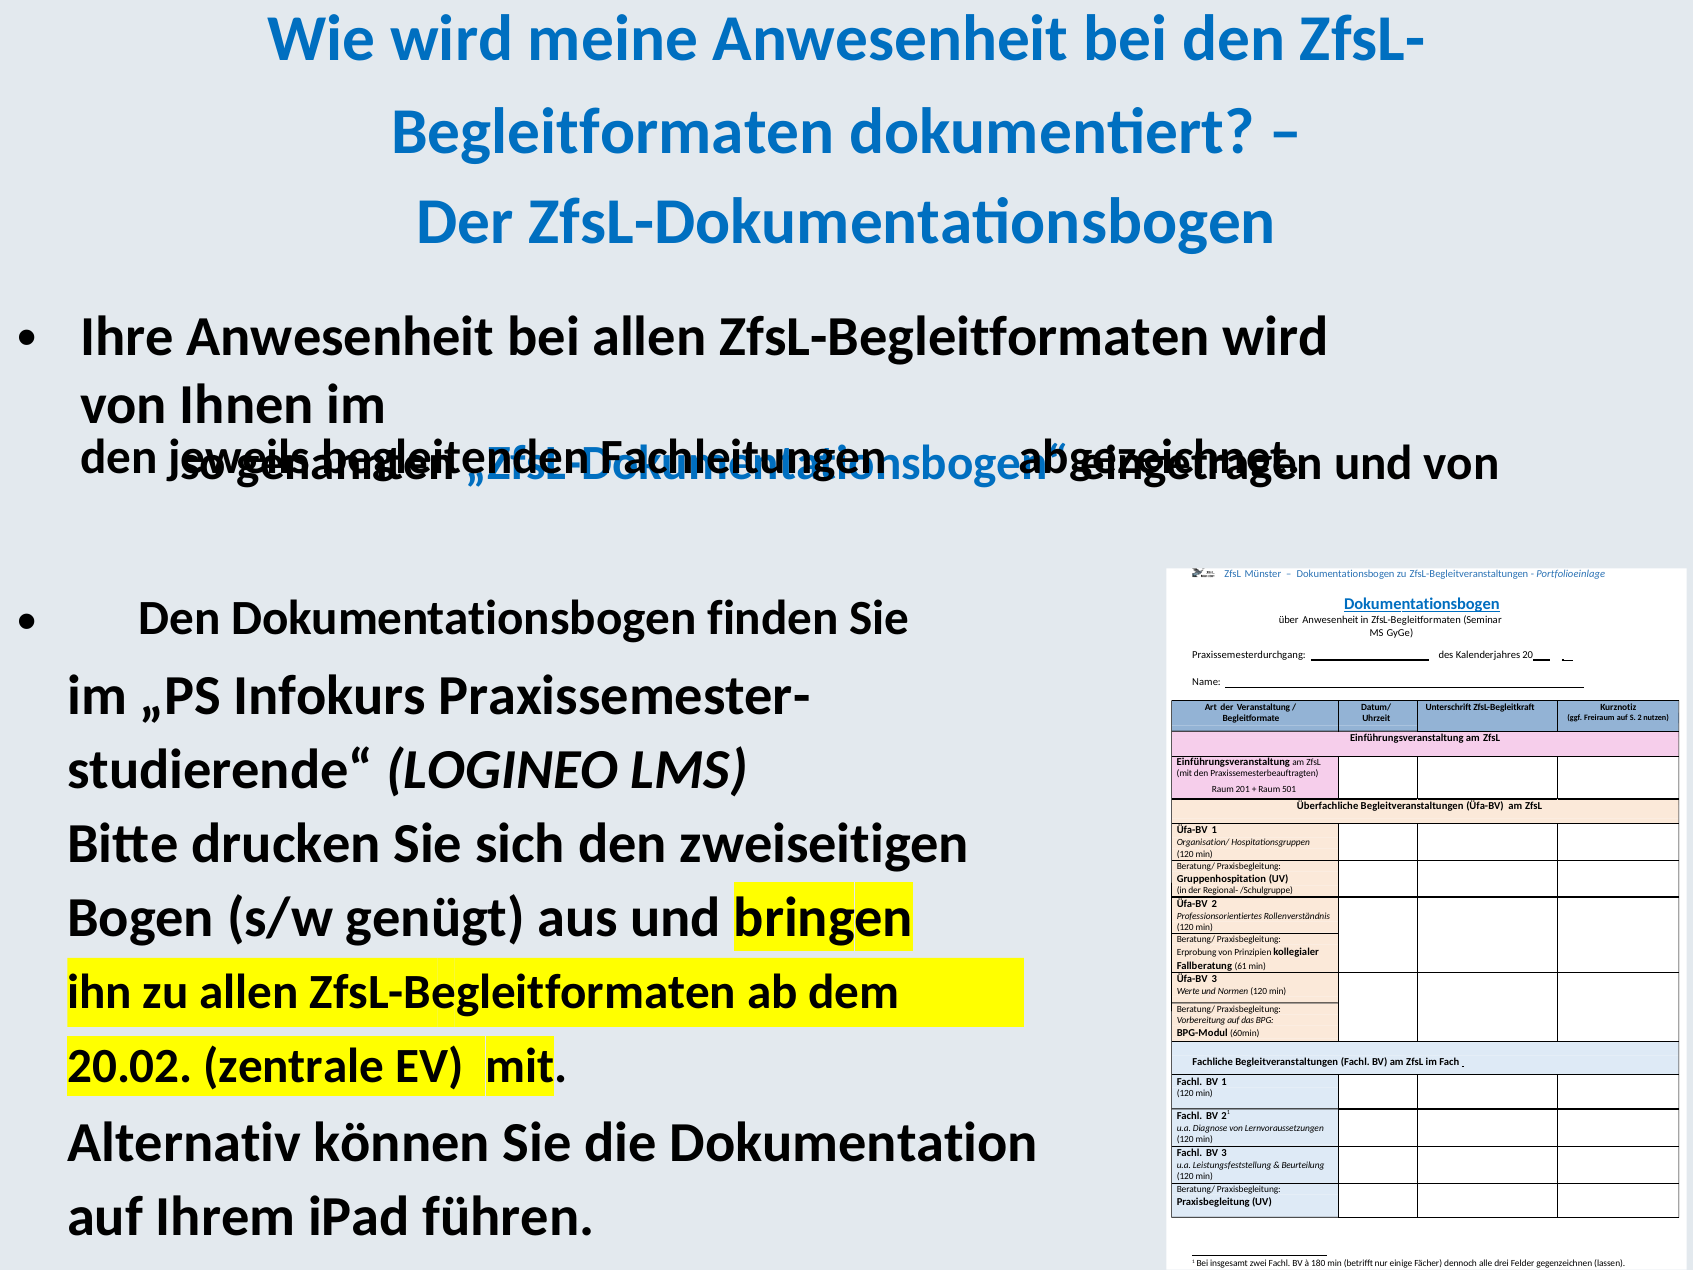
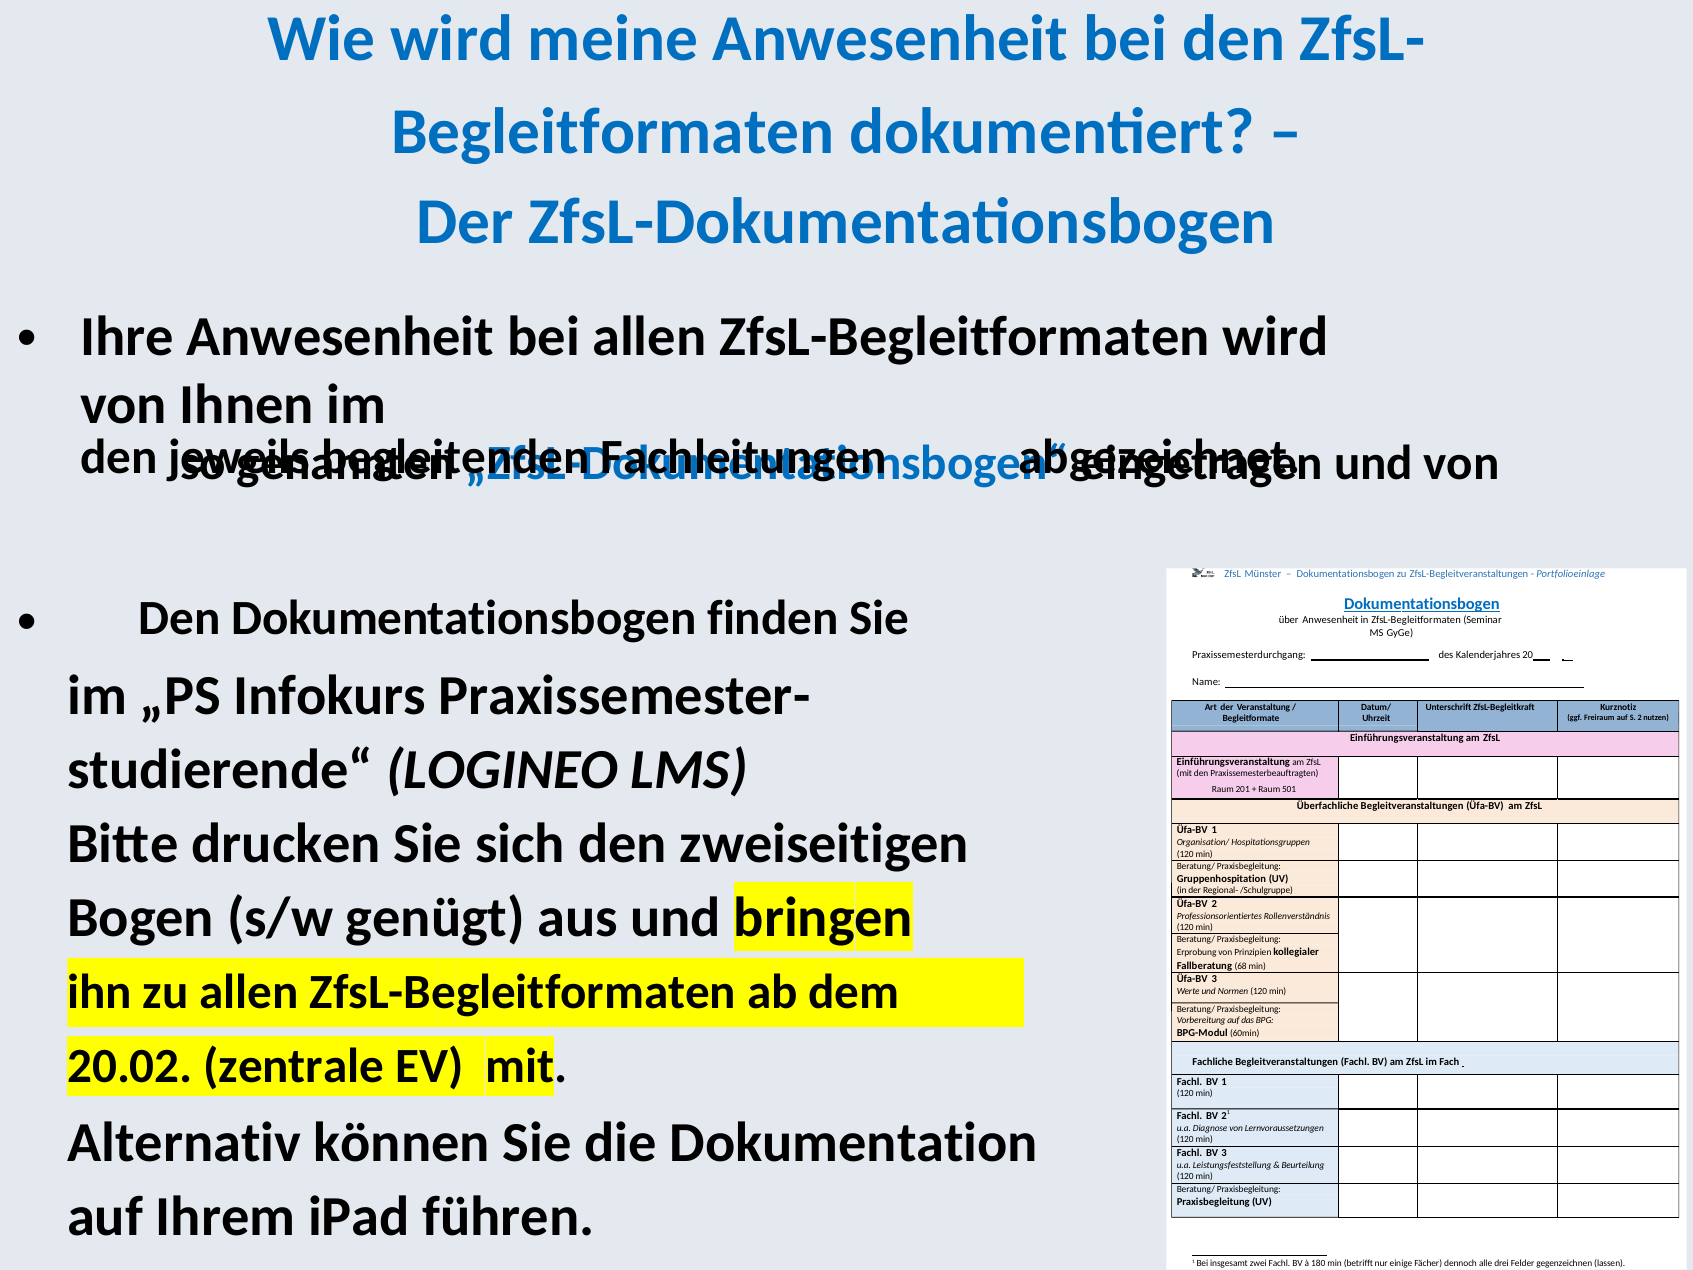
61: 61 -> 68 (1241, 966)
